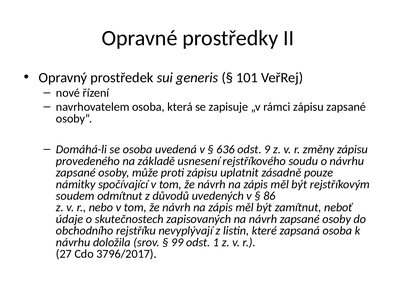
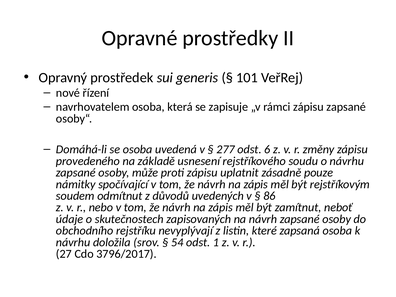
636: 636 -> 277 (226, 149)
9: 9 -> 6 (267, 149)
99: 99 -> 54 (177, 242)
